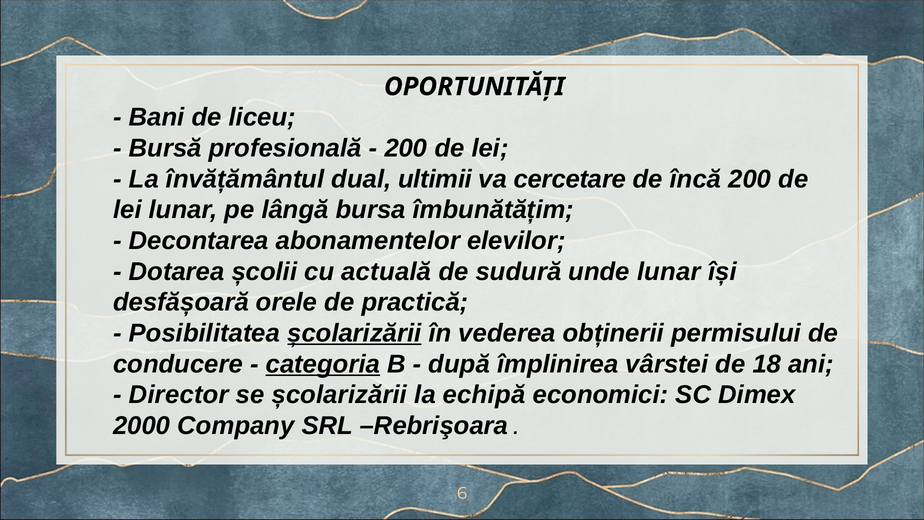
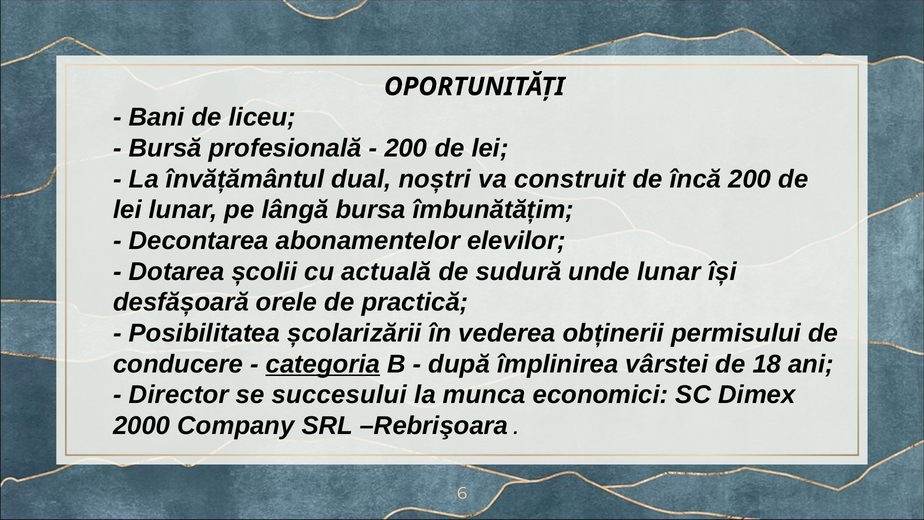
ultimii: ultimii -> noștri (435, 179)
cercetare: cercetare -> construit (570, 179)
școlarizării underline: present -> none (354, 333)
se școlarizării: școlarizării -> succesului (339, 395)
echipă: echipă -> munca (484, 395)
